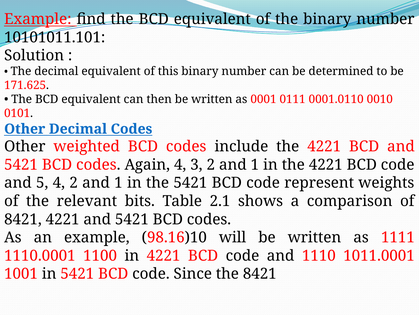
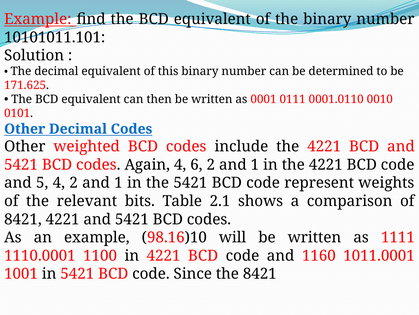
3: 3 -> 6 (196, 164)
1110: 1110 -> 1160 (319, 255)
